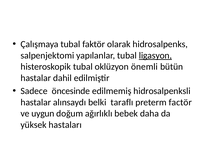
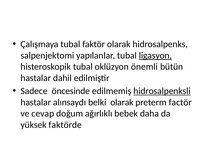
hidrosalpenksli underline: none -> present (162, 91)
belki taraflı: taraflı -> olarak (122, 102)
uygun: uygun -> cevap (43, 114)
hastaları: hastaları -> faktörde (65, 125)
